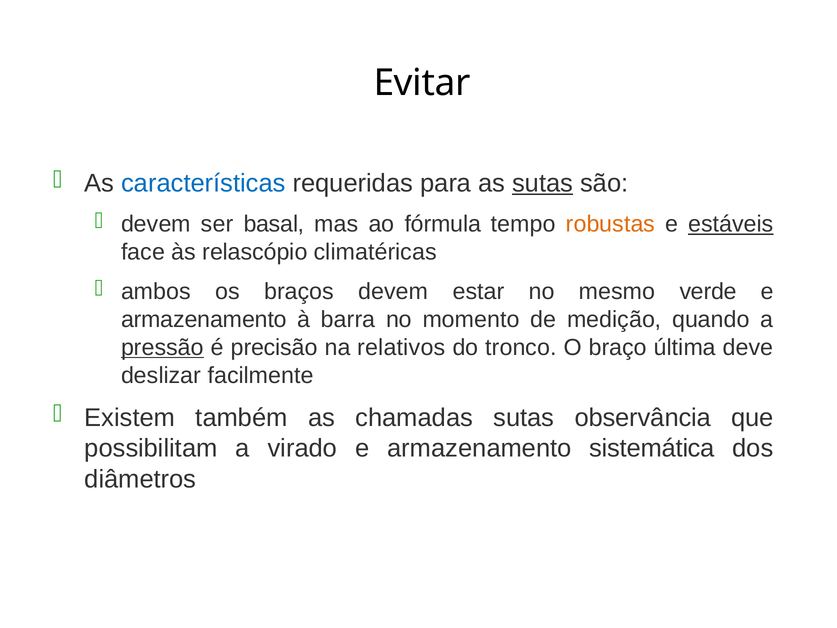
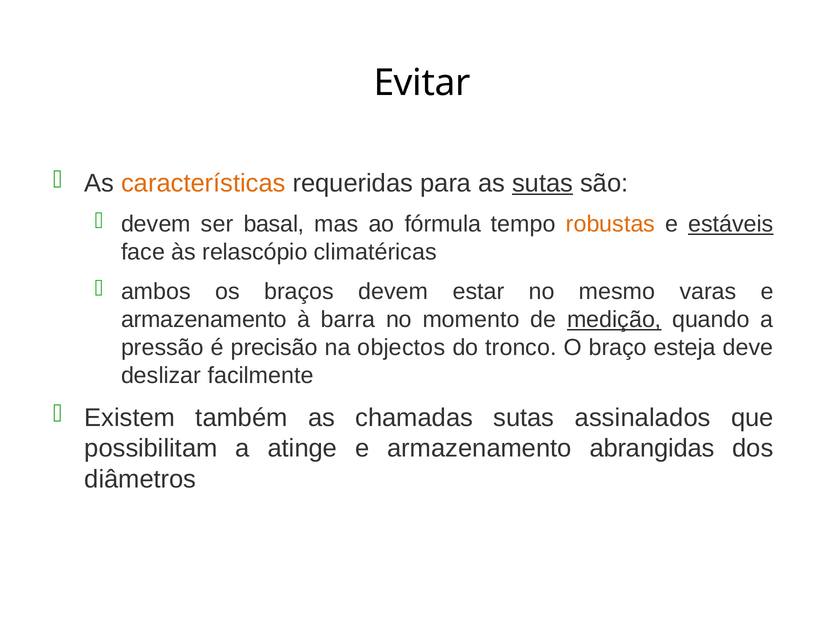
características colour: blue -> orange (203, 183)
verde: verde -> varas (708, 292)
medição underline: none -> present (614, 319)
pressão underline: present -> none (162, 347)
relativos: relativos -> objectos (401, 347)
última: última -> esteja (685, 347)
observância: observância -> assinalados (643, 418)
virado: virado -> atinge (302, 448)
sistemática: sistemática -> abrangidas (652, 448)
